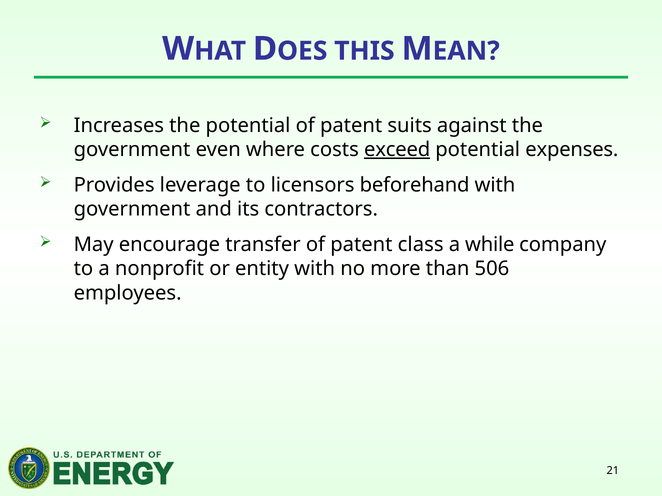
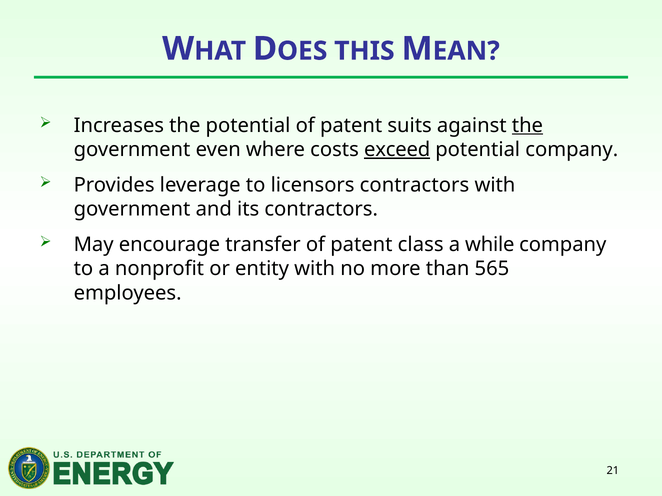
the underline: none -> present (527, 125)
potential expenses: expenses -> company (572, 150)
licensors beforehand: beforehand -> contractors (414, 185)
506: 506 -> 565 (492, 269)
